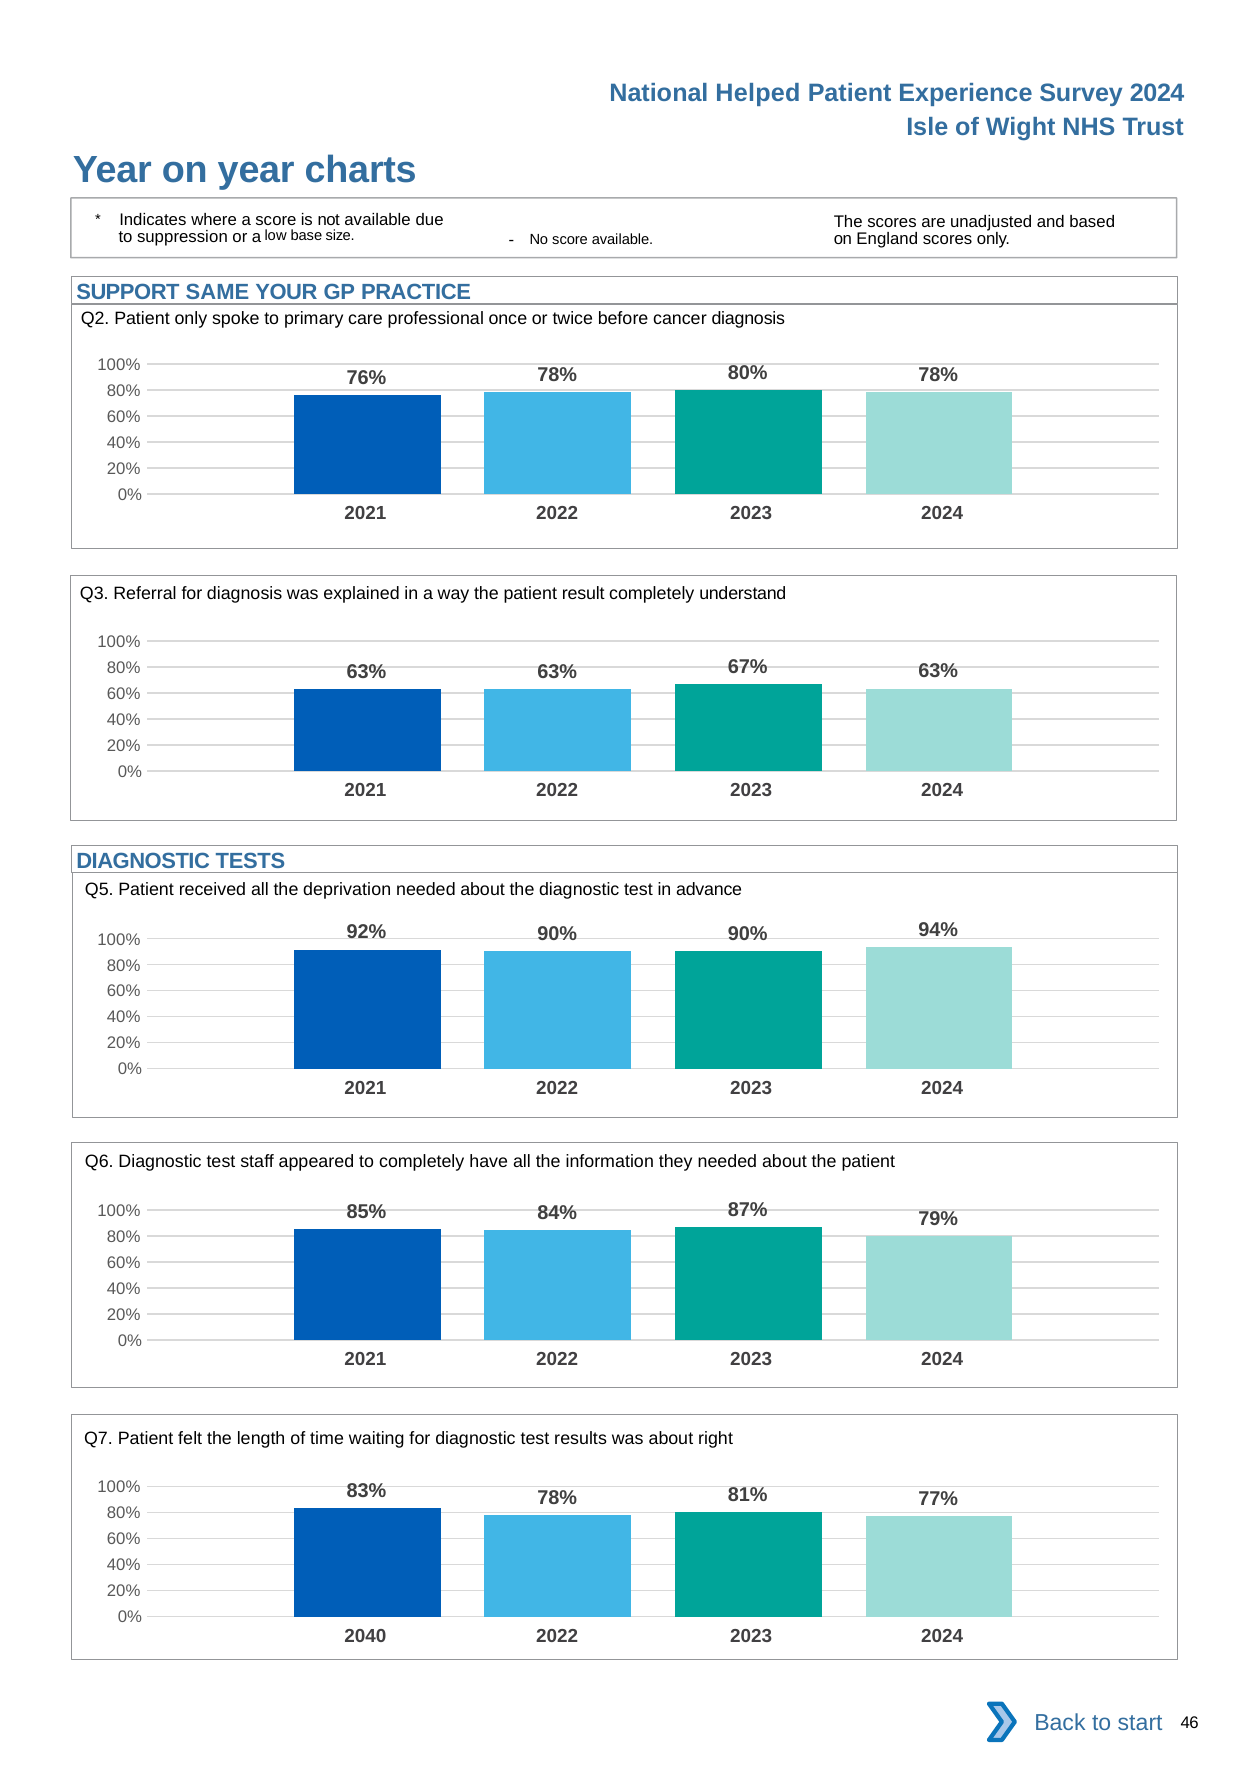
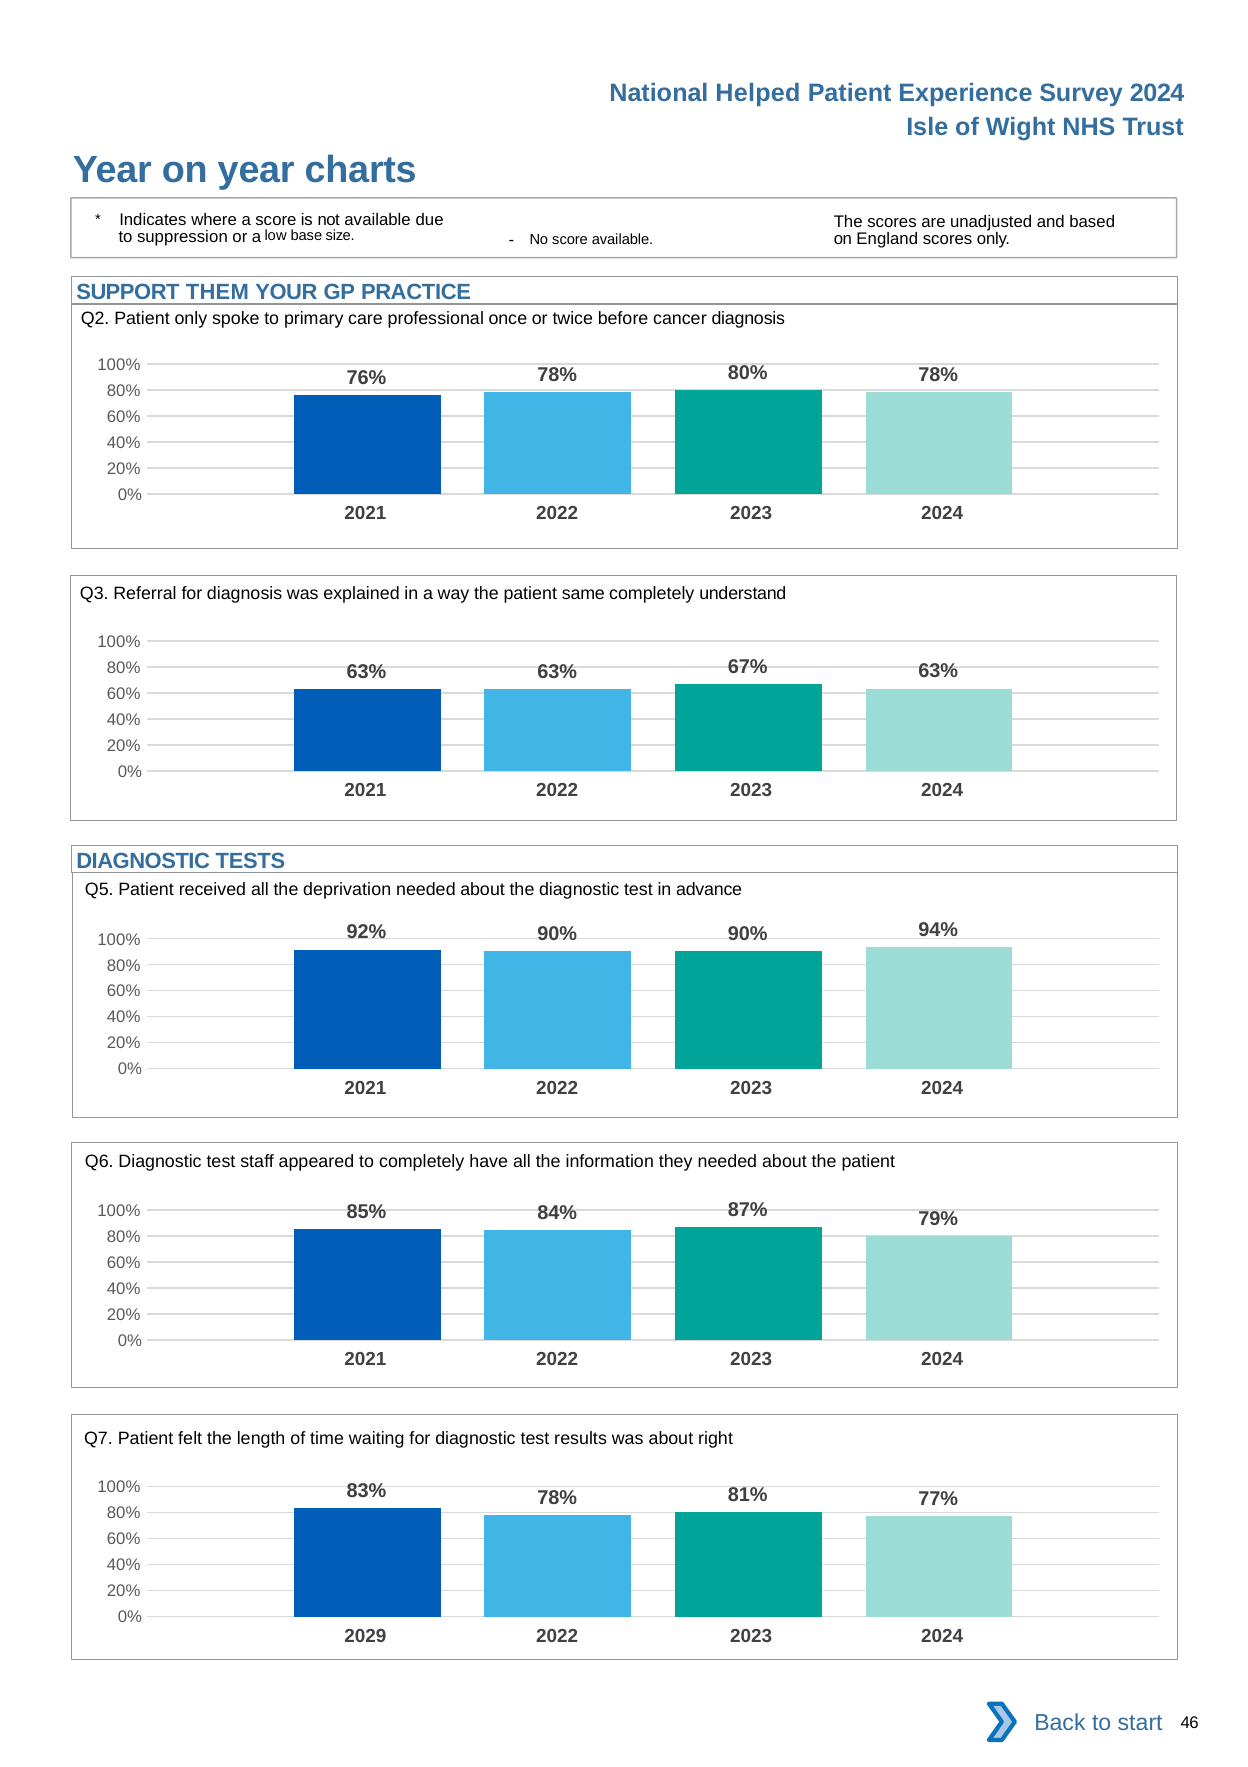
SAME: SAME -> THEM (217, 292)
result: result -> same (583, 593)
2040: 2040 -> 2029 (365, 1635)
